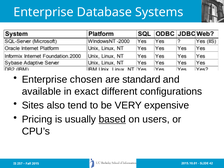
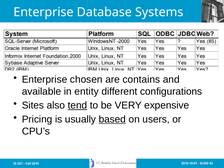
standard: standard -> contains (141, 79)
exact: exact -> entity (87, 91)
tend underline: none -> present (77, 105)
